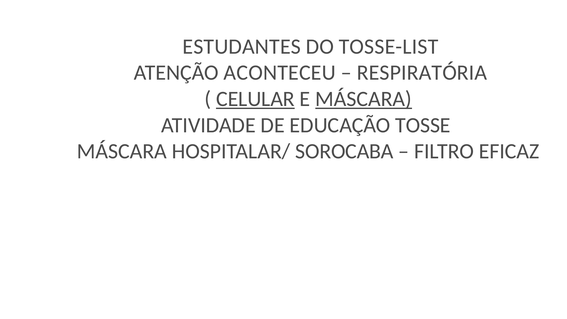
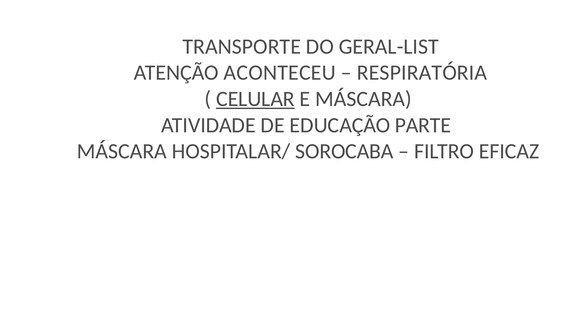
ESTUDANTES: ESTUDANTES -> TRANSPORTE (242, 47)
TOSSE-LIST: TOSSE-LIST -> GERAL-LIST (389, 47)
MÁSCARA underline: present -> none (364, 99)
TOSSE: TOSSE -> PARTE (423, 125)
